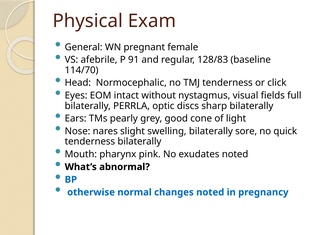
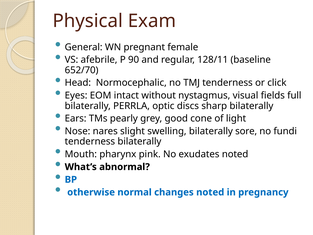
91: 91 -> 90 (134, 60)
128/83: 128/83 -> 128/11 (213, 60)
114/70: 114/70 -> 652/70 (82, 70)
quick: quick -> fundi (285, 131)
